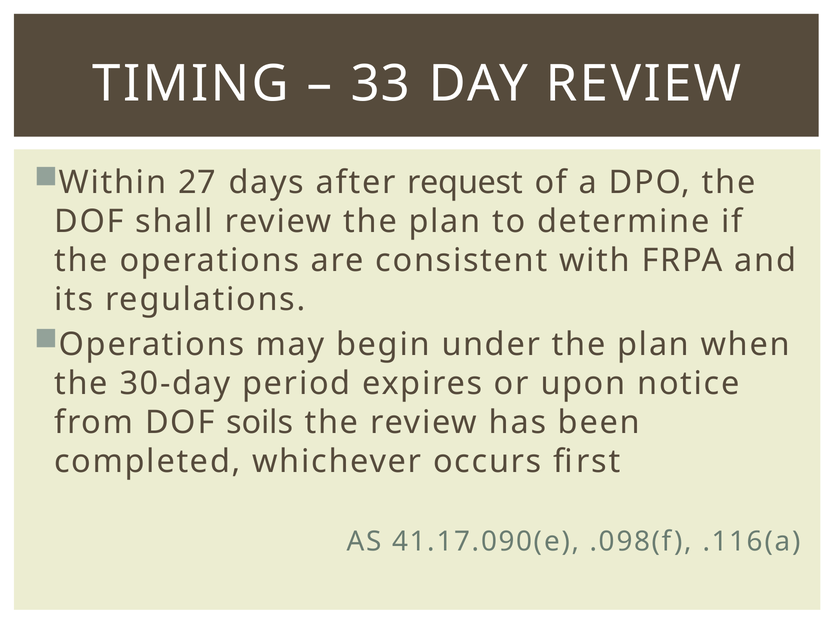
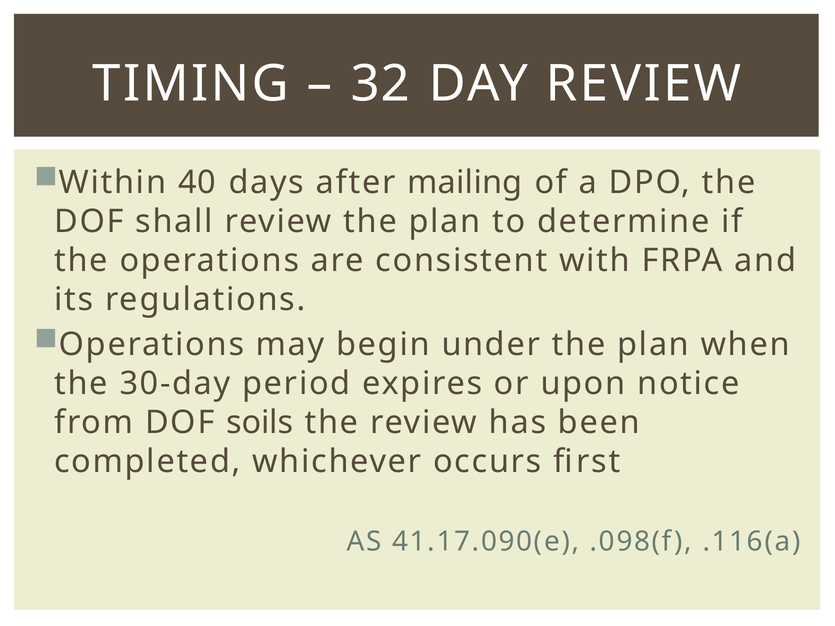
33: 33 -> 32 (380, 84)
27: 27 -> 40 (197, 183)
request: request -> mailing (465, 183)
